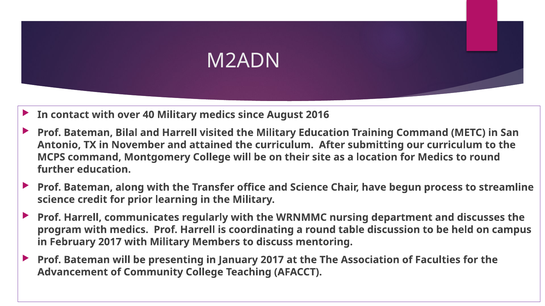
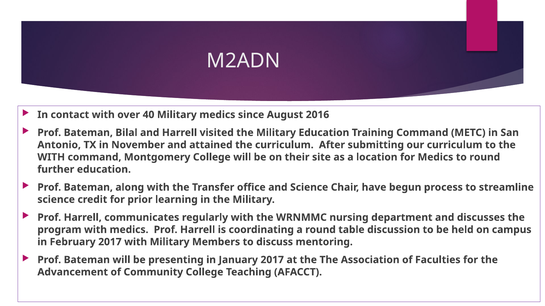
MCPS: MCPS -> WITH (51, 157)
